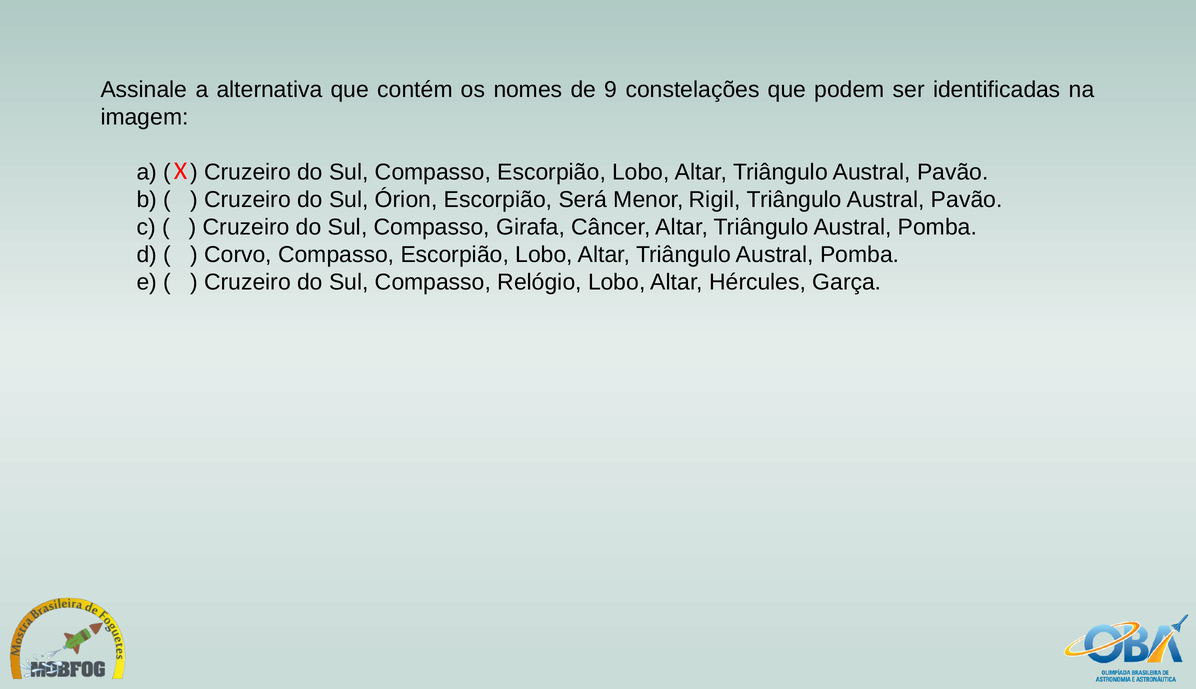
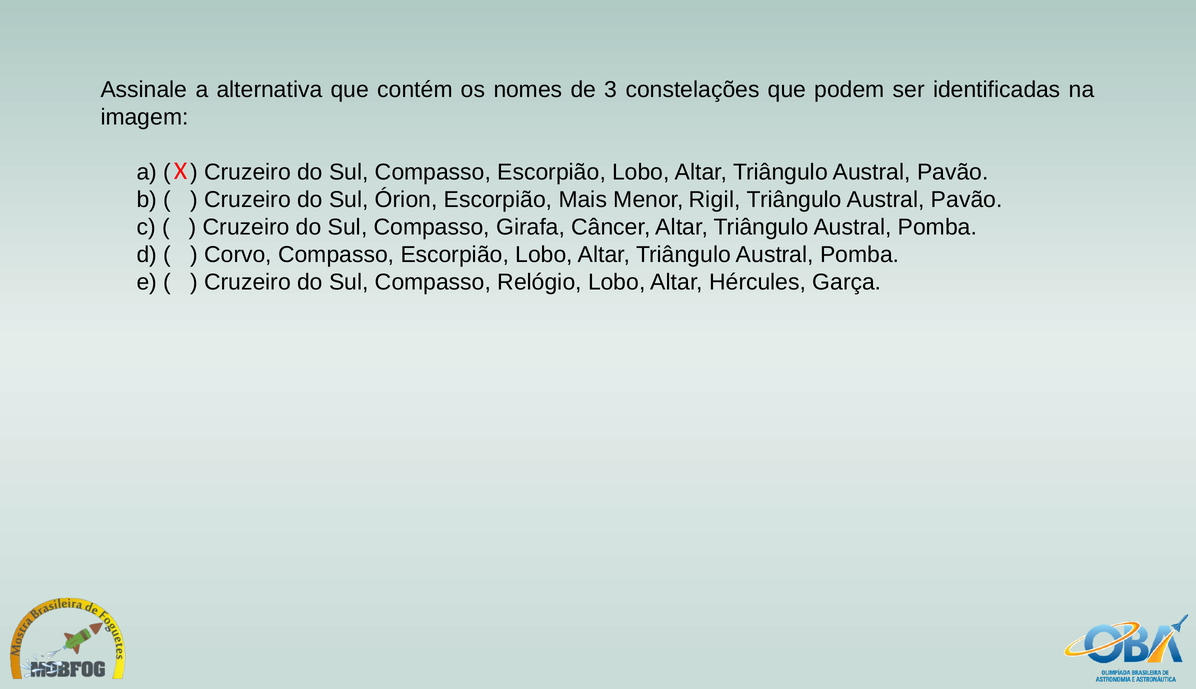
9: 9 -> 3 (611, 89)
Será: Será -> Mais (583, 200)
